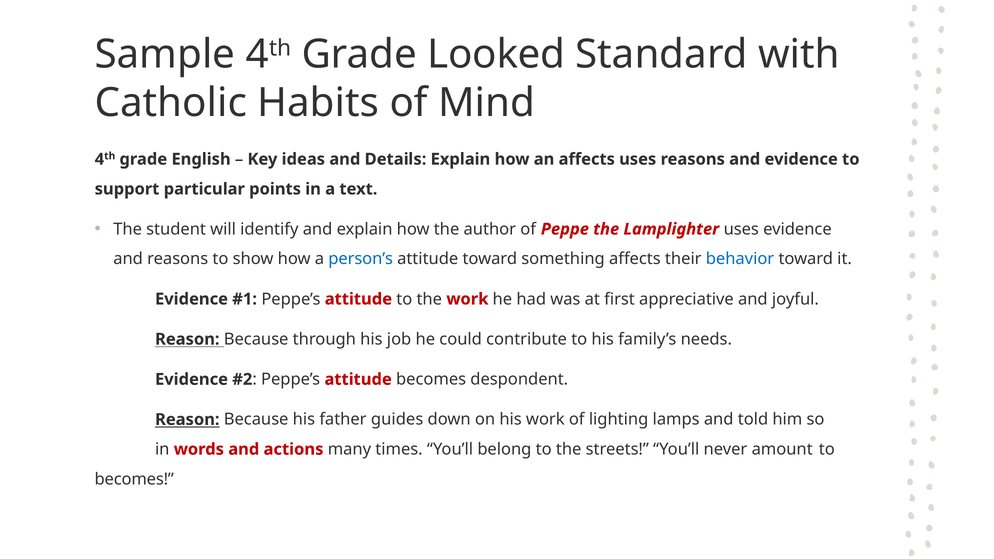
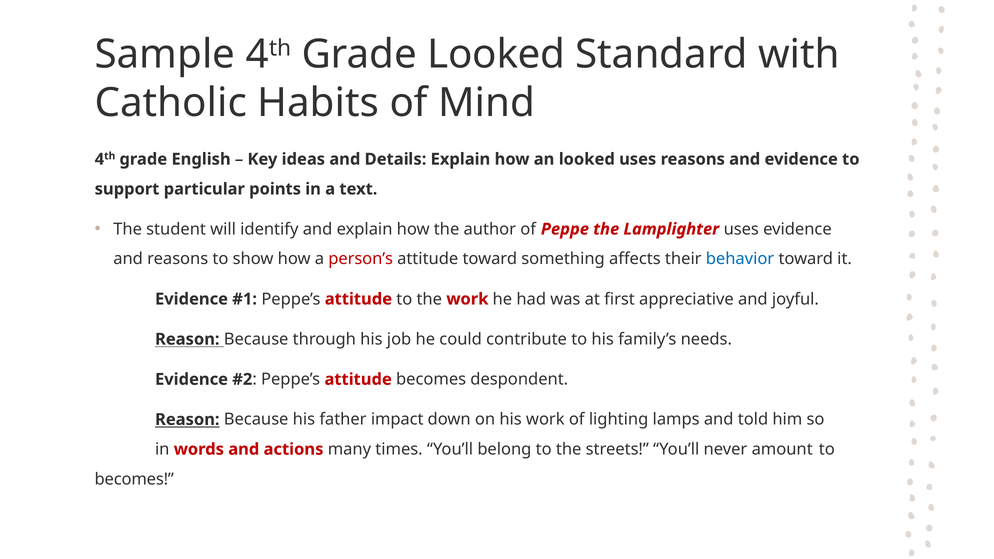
an affects: affects -> looked (587, 159)
person’s colour: blue -> red (361, 259)
guides: guides -> impact (397, 420)
